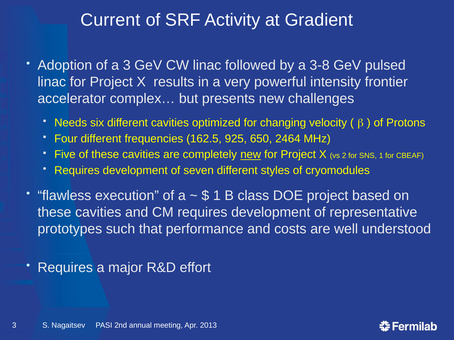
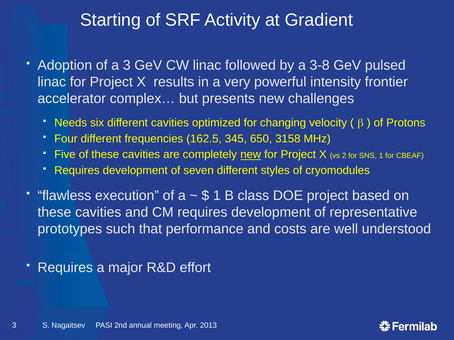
Current: Current -> Starting (111, 20)
925: 925 -> 345 (236, 139)
2464: 2464 -> 3158 (288, 139)
